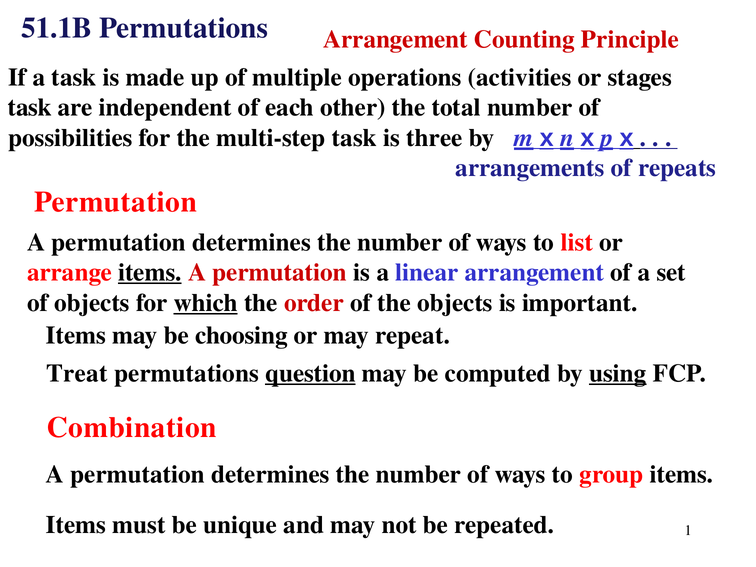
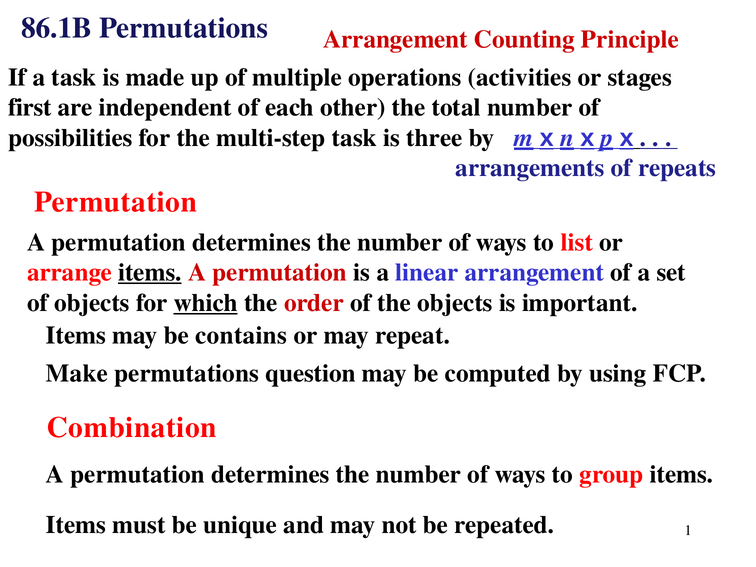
51.1B: 51.1B -> 86.1B (57, 28)
task: task -> first (30, 108)
choosing: choosing -> contains (241, 336)
Treat: Treat -> Make (77, 373)
question underline: present -> none (310, 373)
using underline: present -> none (618, 373)
